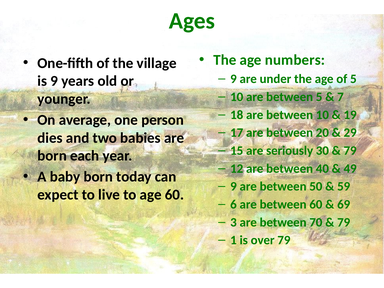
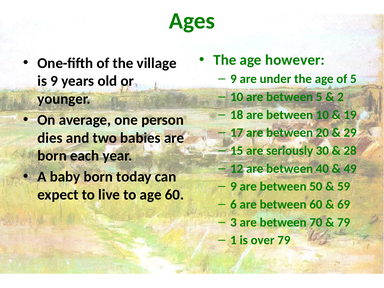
numbers: numbers -> however (295, 60)
7: 7 -> 2 (340, 97)
79: 79 -> 28 (350, 151)
